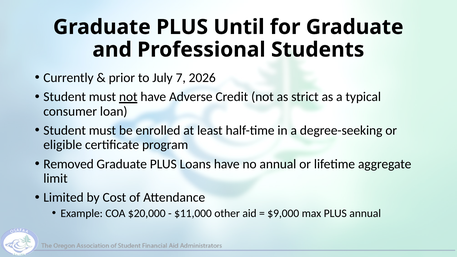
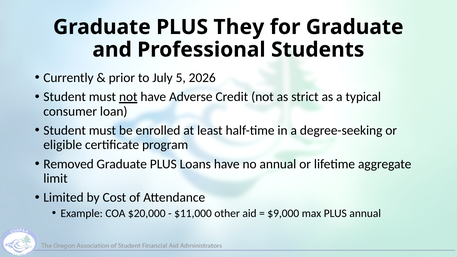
Until: Until -> They (239, 27)
7: 7 -> 5 (181, 78)
